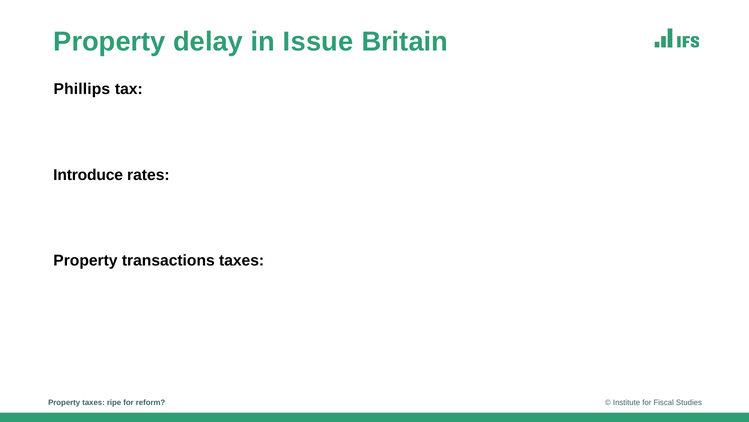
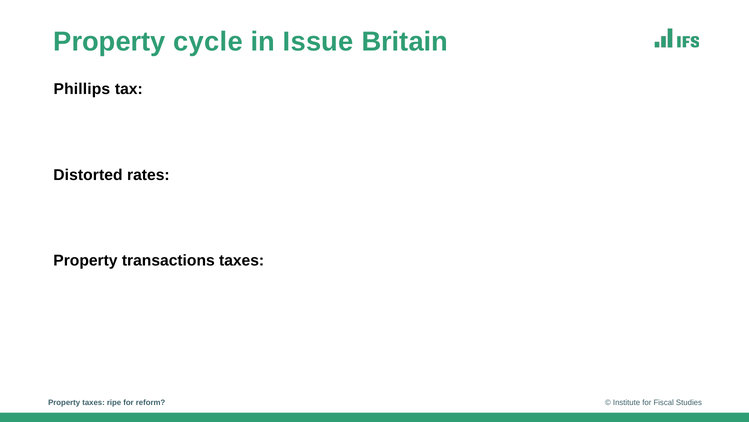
delay: delay -> cycle (208, 42)
Introduce: Introduce -> Distorted (88, 175)
